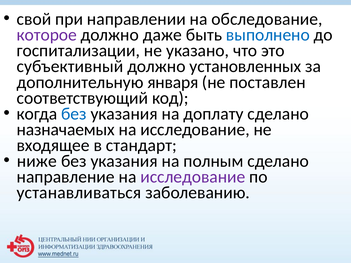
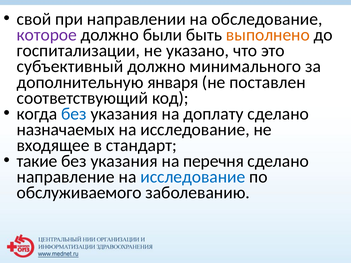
даже: даже -> были (162, 35)
выполнено colour: blue -> orange (268, 35)
установленных: установленных -> минимального (245, 67)
ниже: ниже -> такие (37, 161)
полным: полным -> перечня (214, 161)
исследование colour: purple -> blue (193, 177)
устанавливаться: устанавливаться -> обслуживаемого (79, 193)
